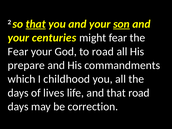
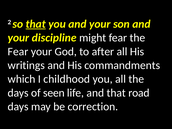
son underline: present -> none (121, 24)
centuries: centuries -> discipline (54, 38)
to road: road -> after (103, 52)
prepare: prepare -> writings (26, 65)
lives: lives -> seen (54, 93)
